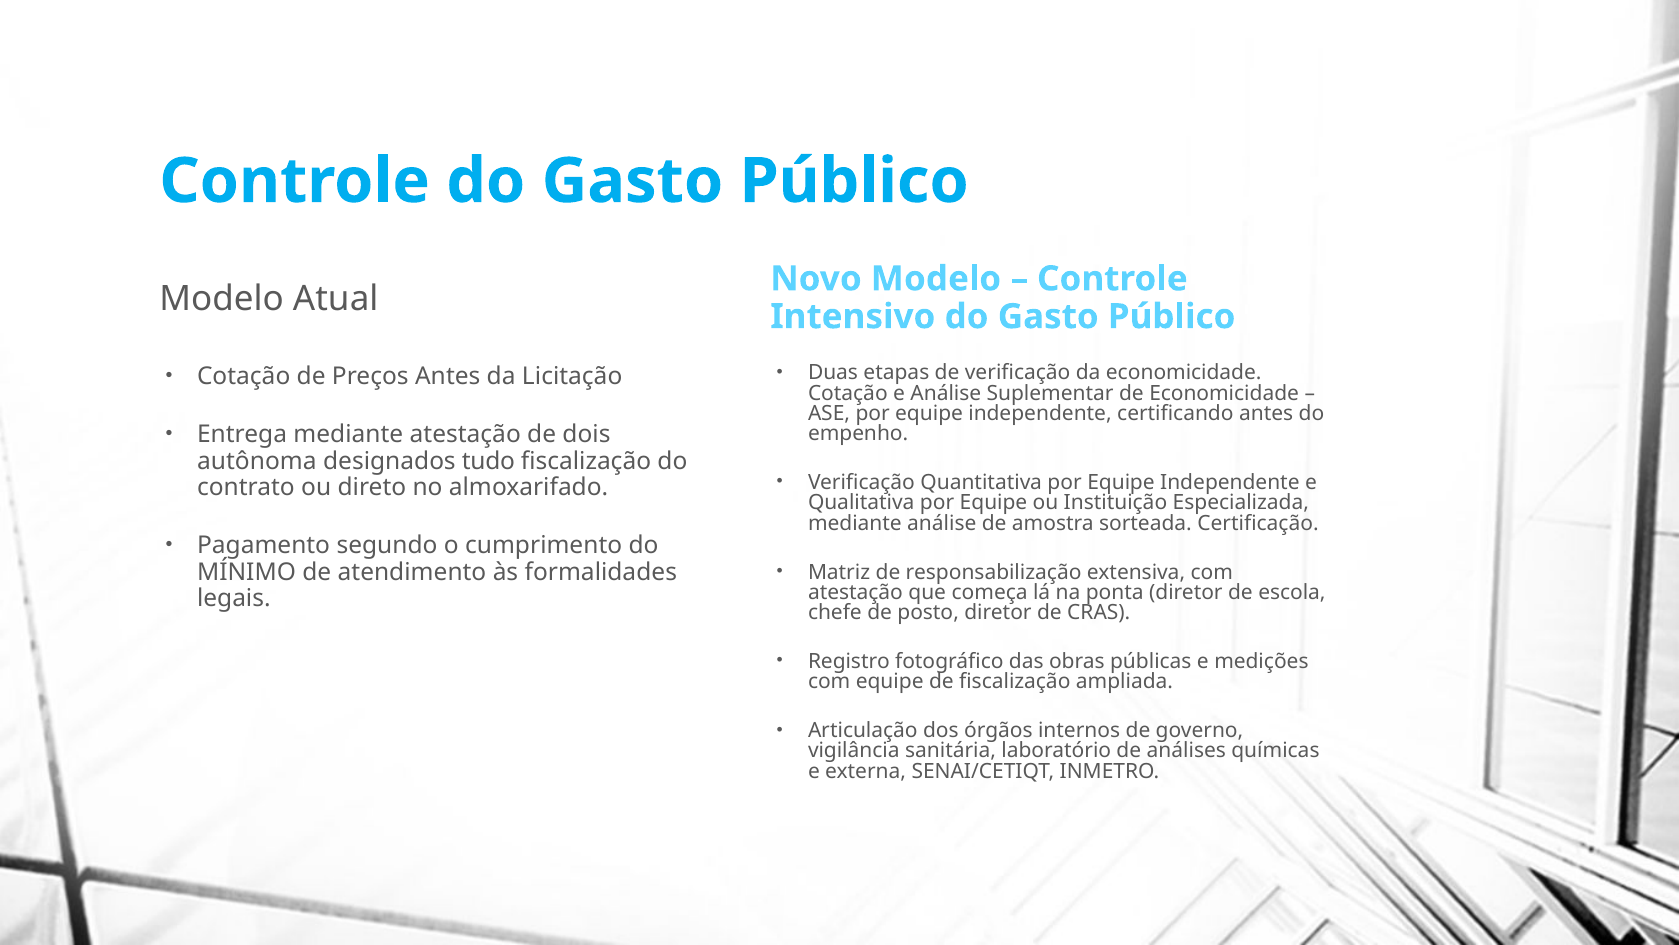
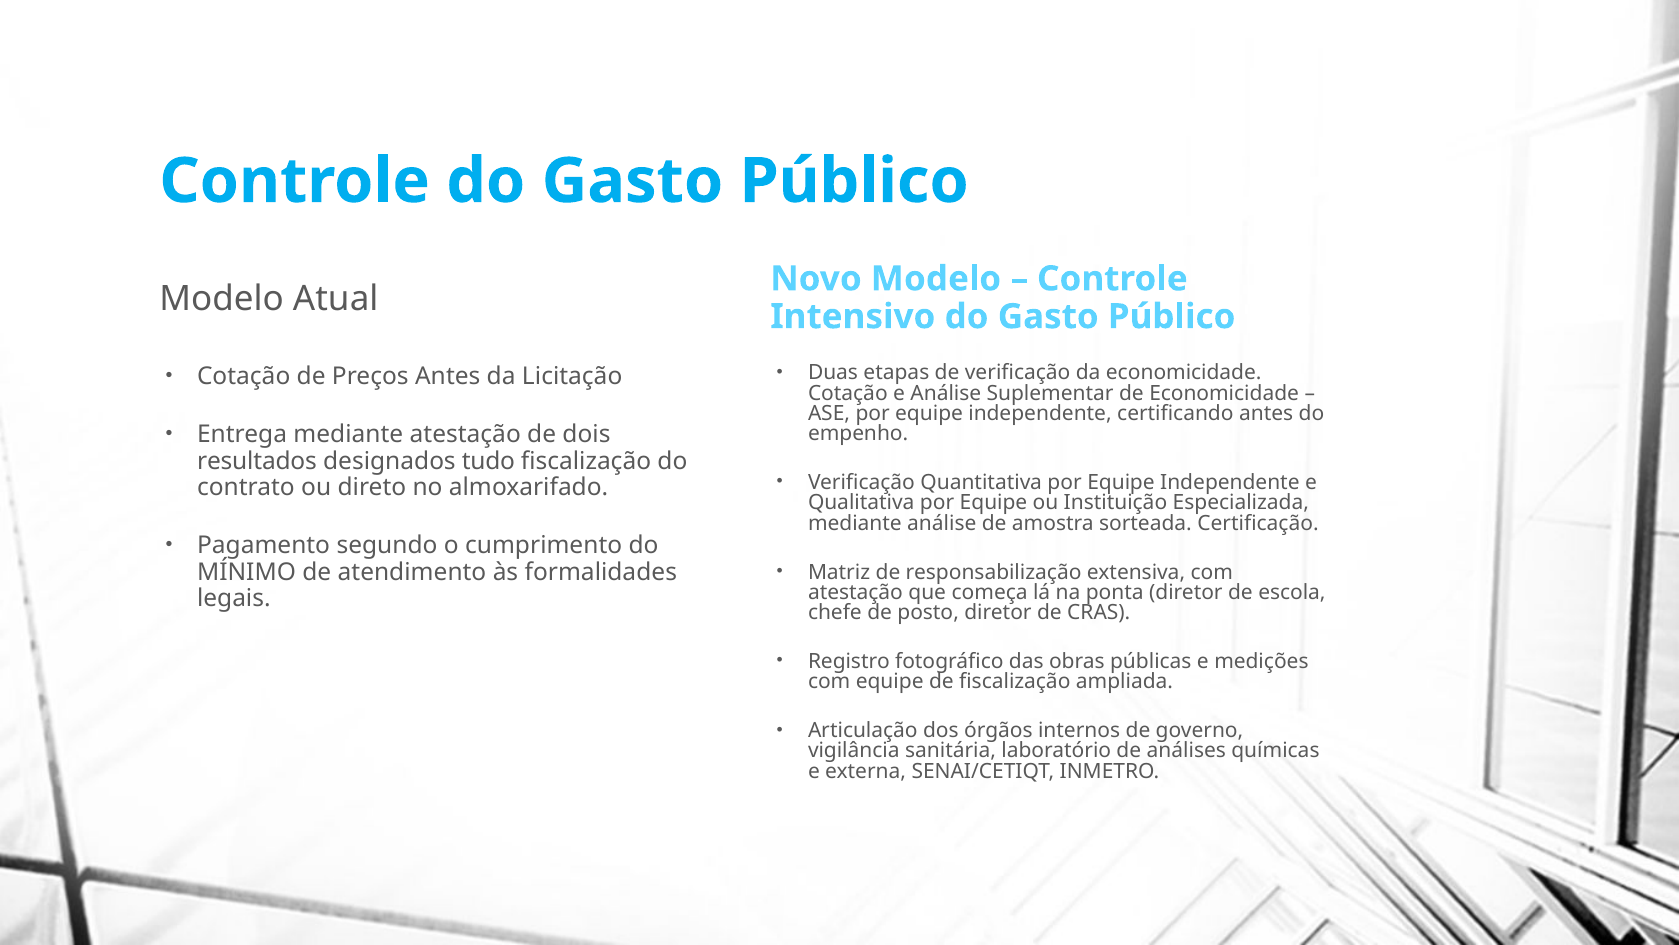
autônoma: autônoma -> resultados (257, 461)
